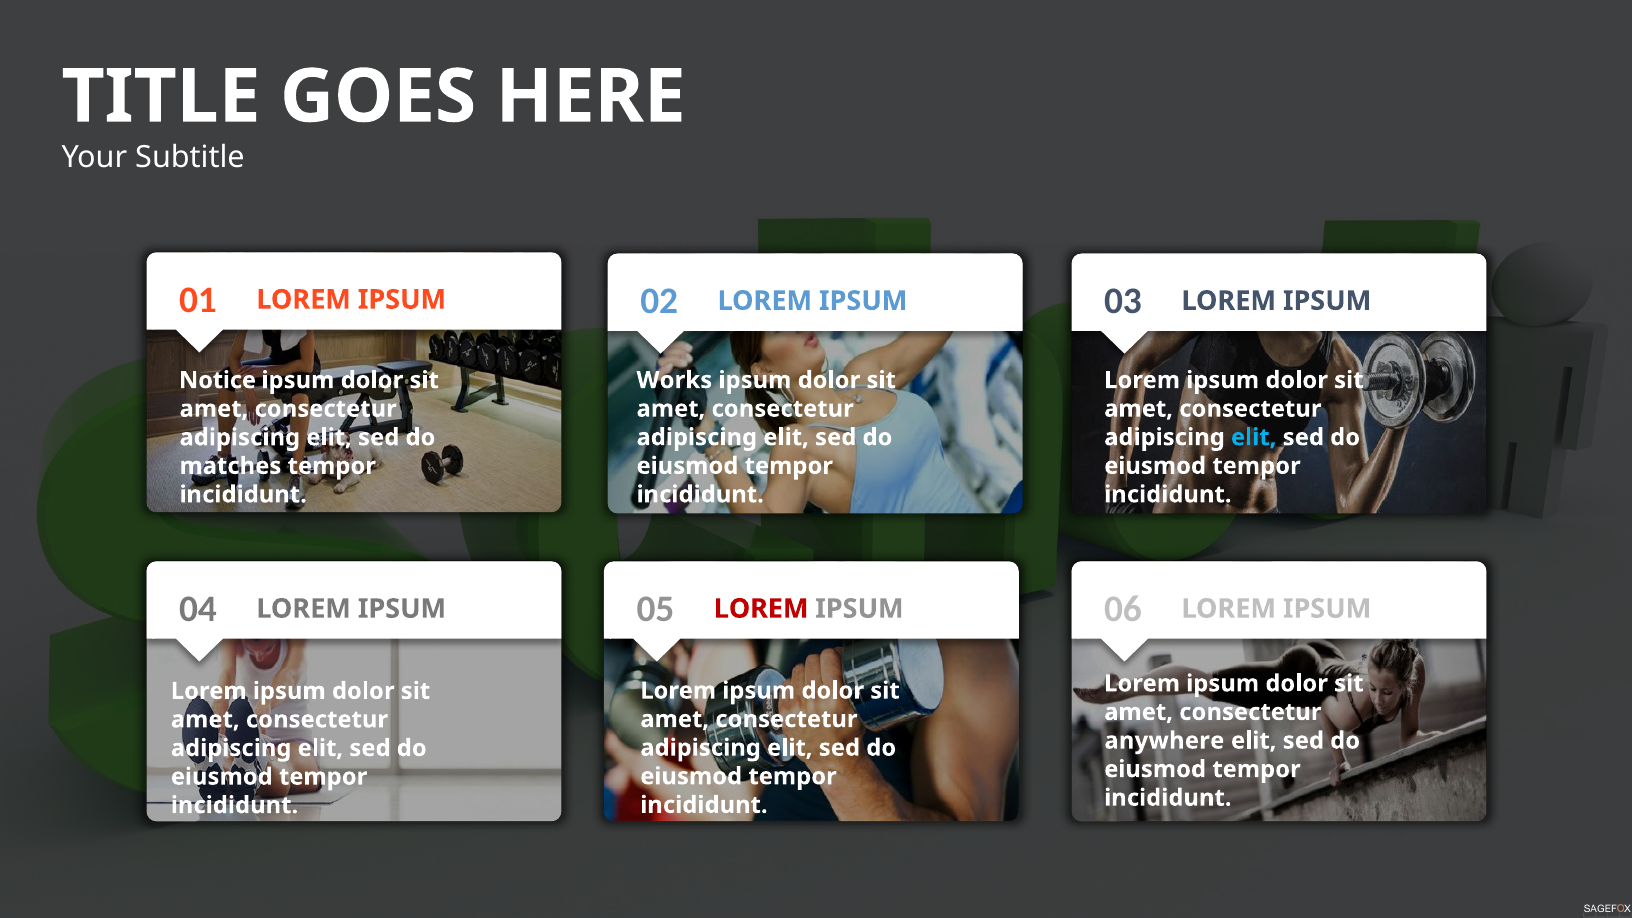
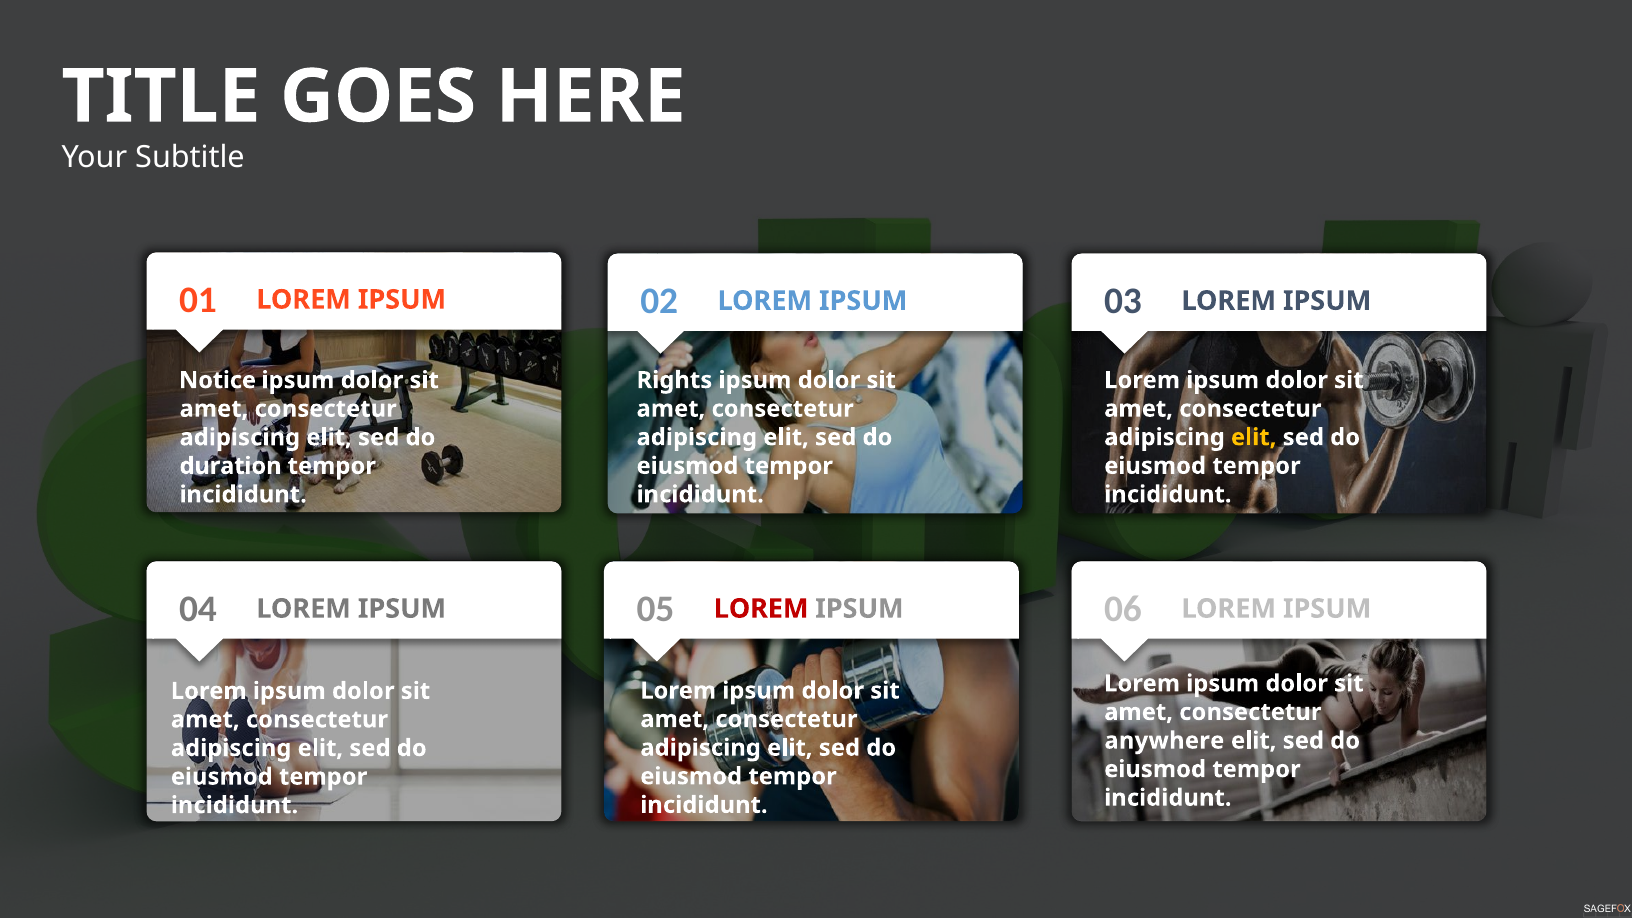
Works: Works -> Rights (674, 380)
elit colour: light blue -> yellow (1254, 437)
matches: matches -> duration (231, 466)
